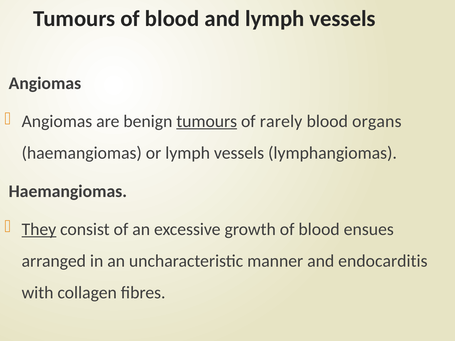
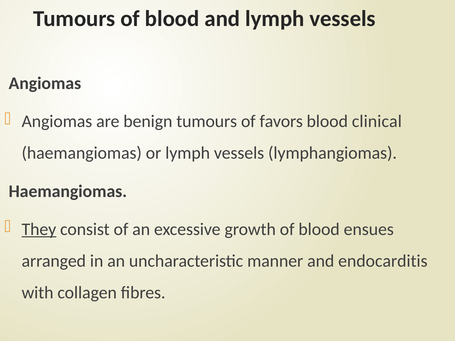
tumours underline: present -> none (207, 121)
rarely: rarely -> favors (281, 121)
organs: organs -> clinical (377, 121)
